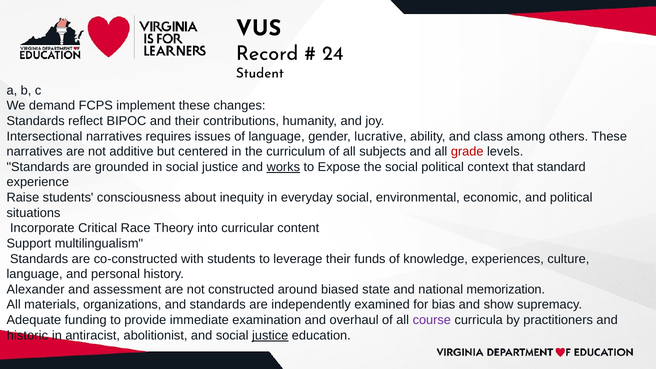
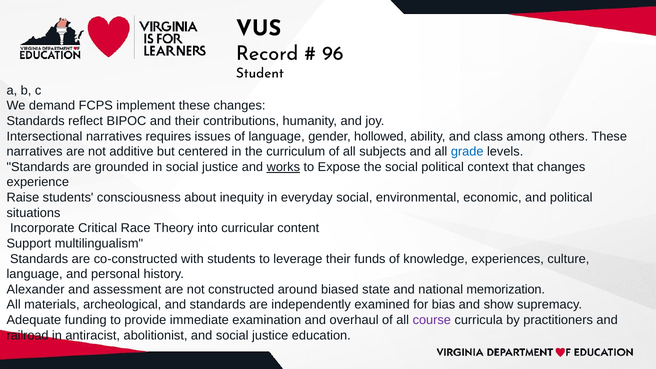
24: 24 -> 96 (333, 53)
lucrative: lucrative -> hollowed (381, 136)
grade colour: red -> blue (467, 152)
that standard: standard -> changes (561, 167)
organizations: organizations -> archeological (122, 305)
historic: historic -> railroad (28, 335)
justice underline: present -> none (270, 335)
